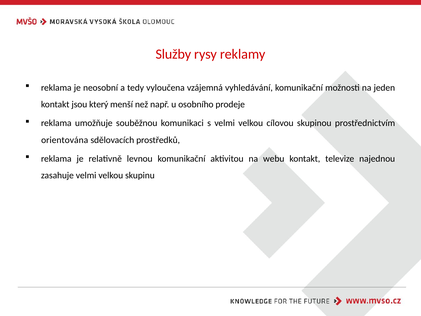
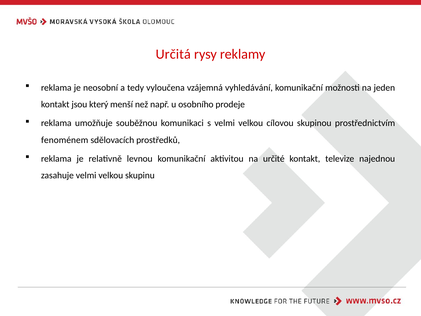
Služby: Služby -> Určitá (173, 54)
orientována: orientována -> fenoménem (65, 140)
webu: webu -> určité (274, 159)
